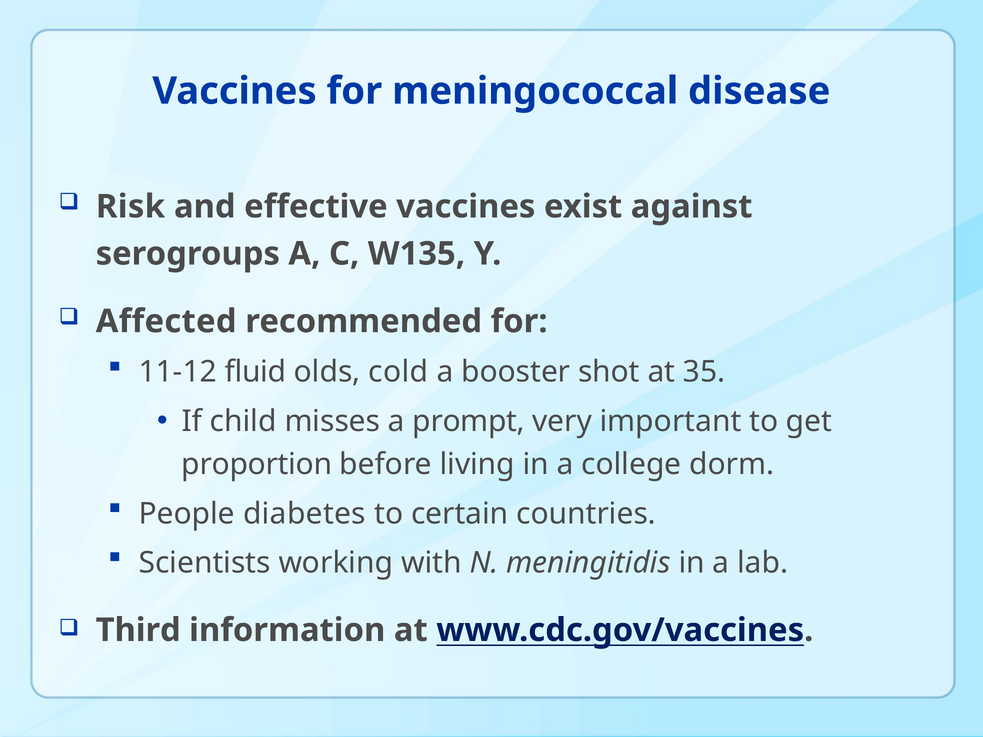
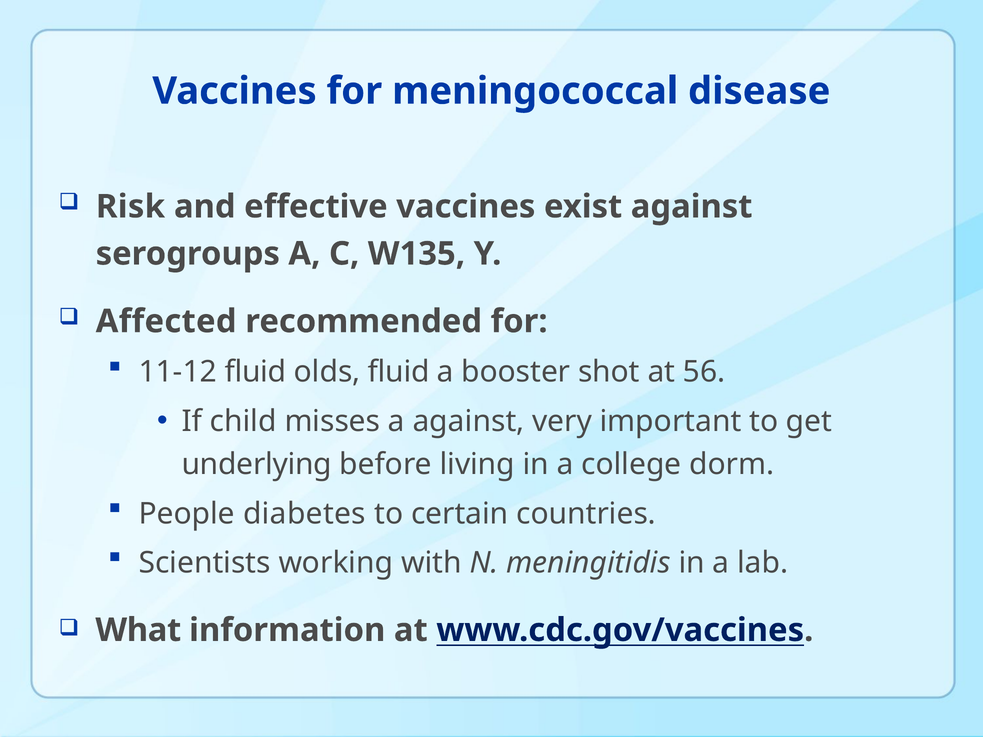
olds cold: cold -> fluid (399, 372)
35: 35 -> 56 (704, 372)
a prompt: prompt -> against (469, 421)
proportion: proportion -> underlying (257, 465)
Third: Third -> What (138, 630)
